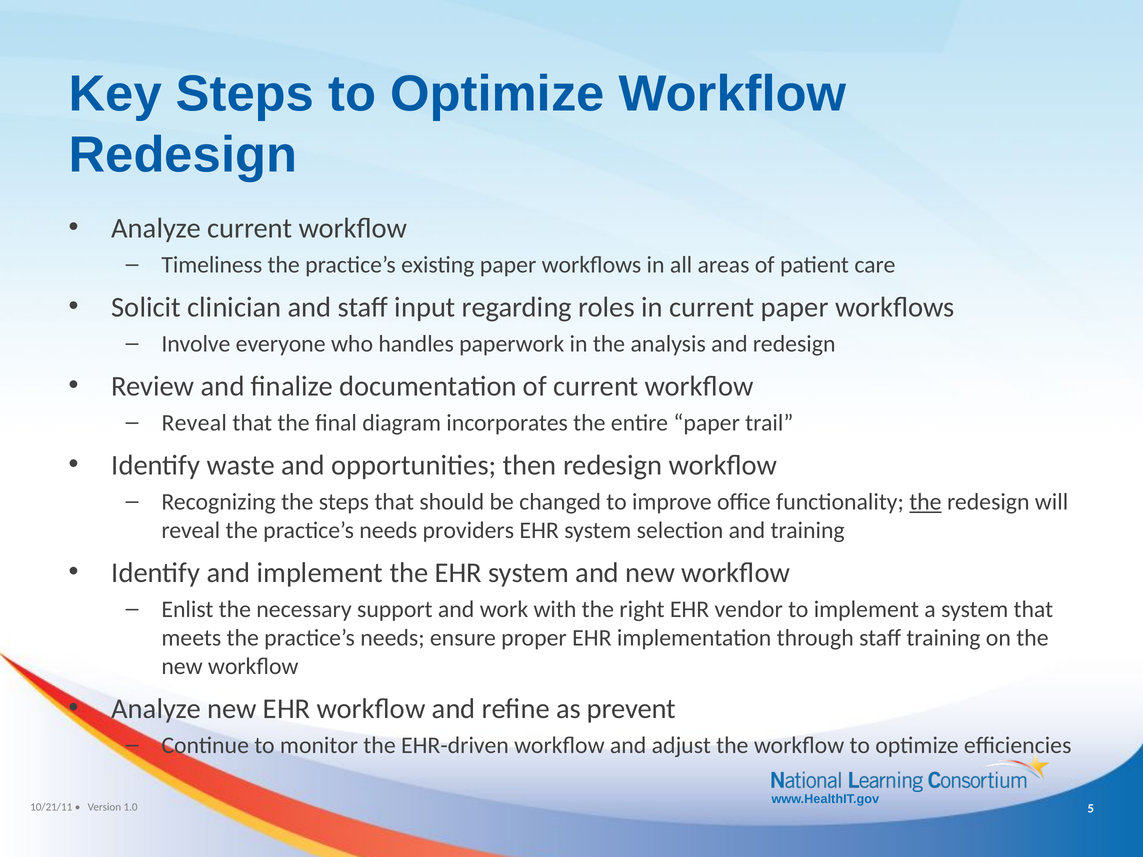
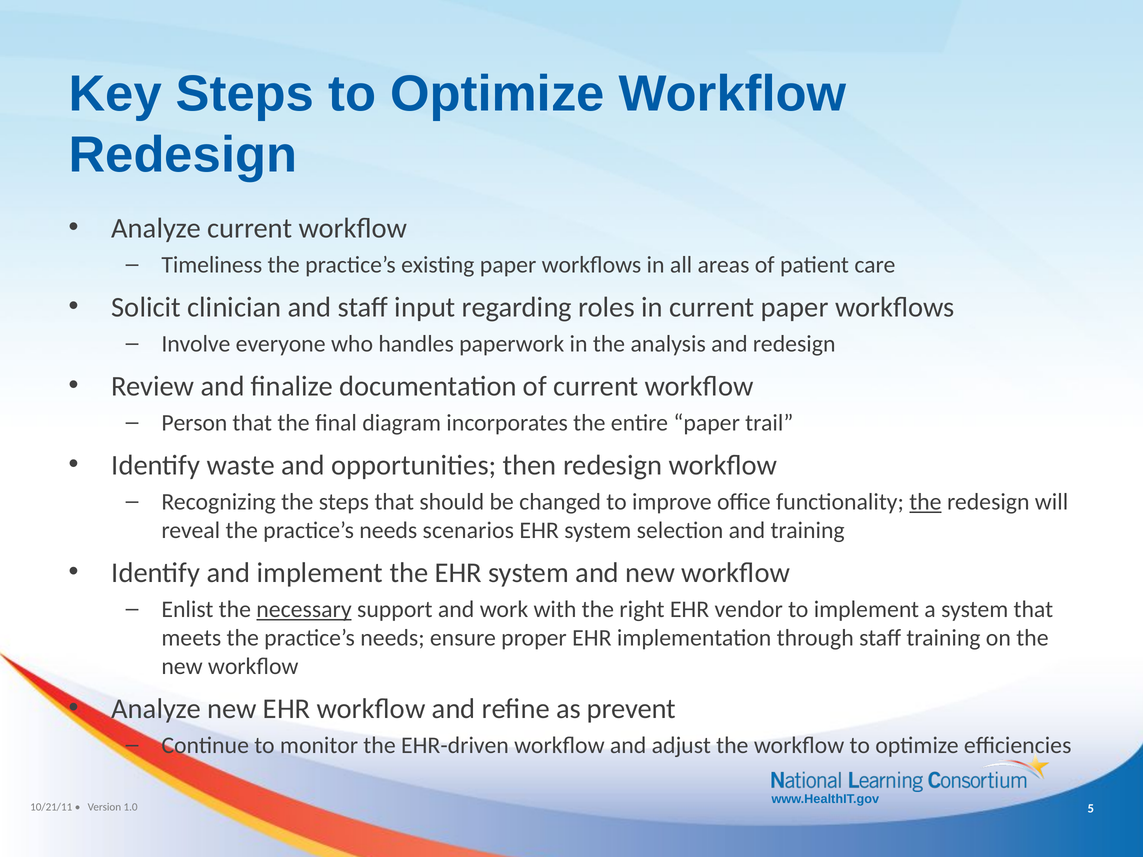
Reveal: Reveal -> Person (194, 423)
providers: providers -> scenarios (468, 531)
necessary underline: none -> present (304, 610)
